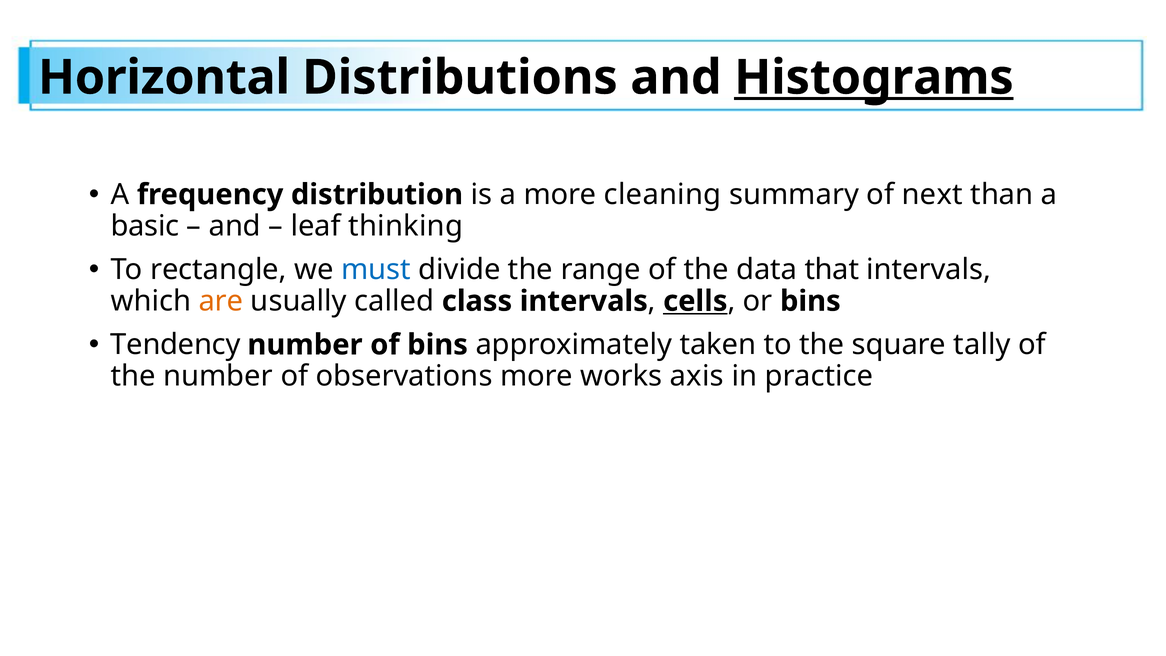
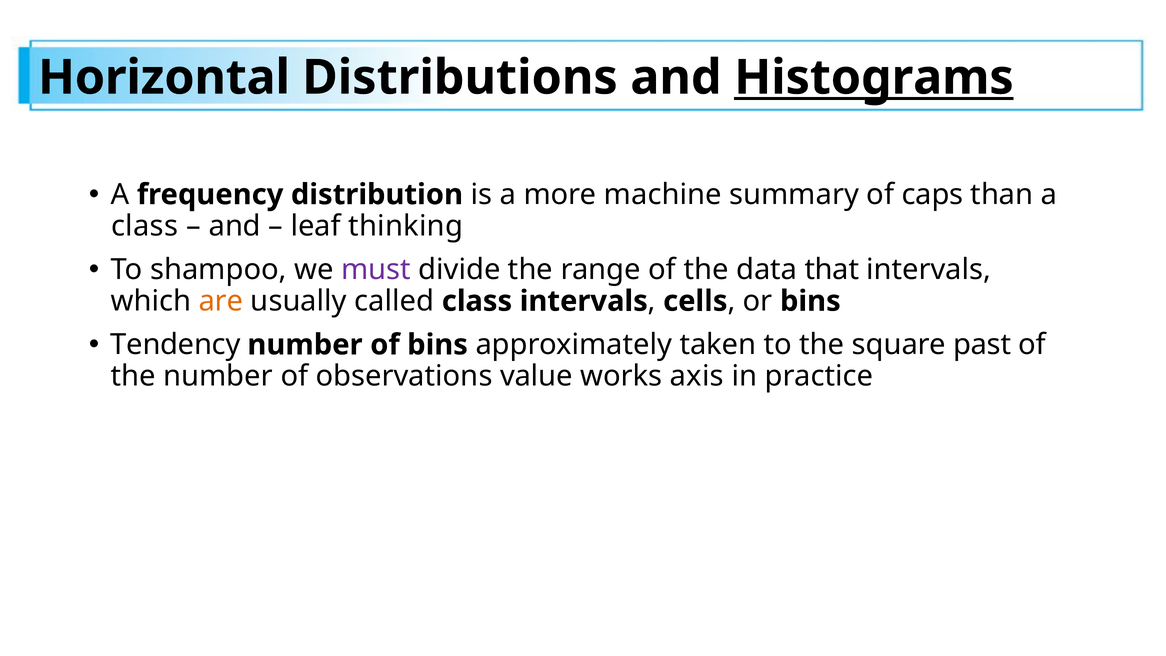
cleaning: cleaning -> machine (663, 195)
next: next -> caps (932, 195)
basic: basic -> class (145, 226)
rectangle: rectangle -> shampoo (218, 270)
must colour: blue -> purple (376, 270)
cells underline: present -> none (695, 301)
tally: tally -> past (982, 345)
observations more: more -> value (536, 376)
